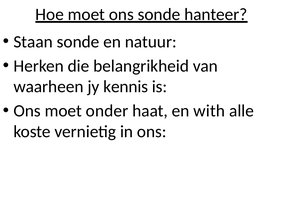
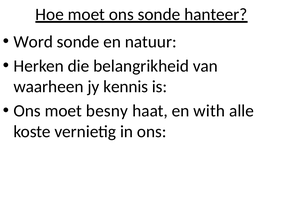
Staan: Staan -> Word (33, 42)
onder: onder -> besny (107, 111)
